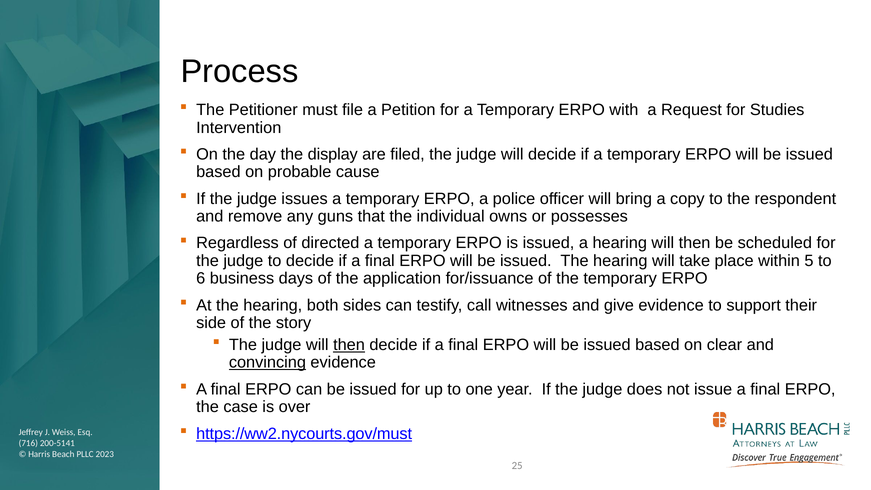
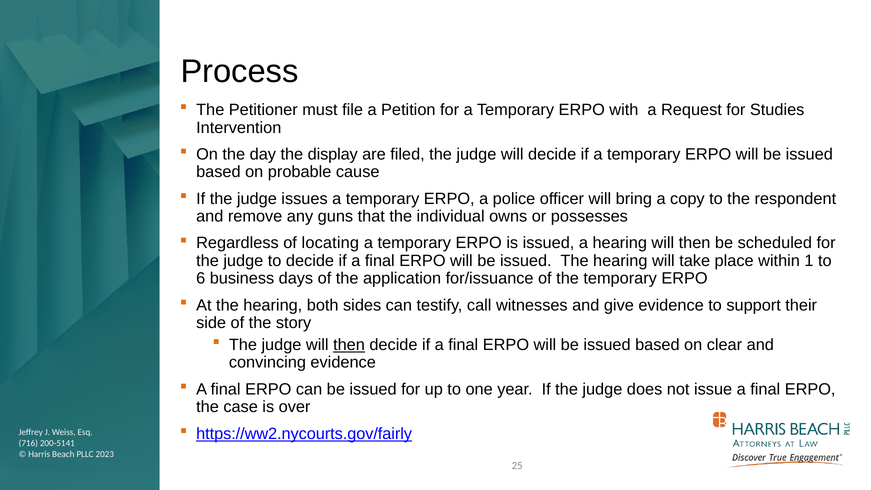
directed: directed -> locating (330, 243)
5: 5 -> 1 (809, 261)
convincing underline: present -> none (267, 363)
https://ww2.nycourts.gov/must: https://ww2.nycourts.gov/must -> https://ww2.nycourts.gov/fairly (304, 434)
